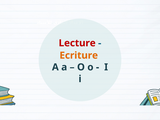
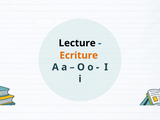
Lecture colour: red -> black (77, 43)
